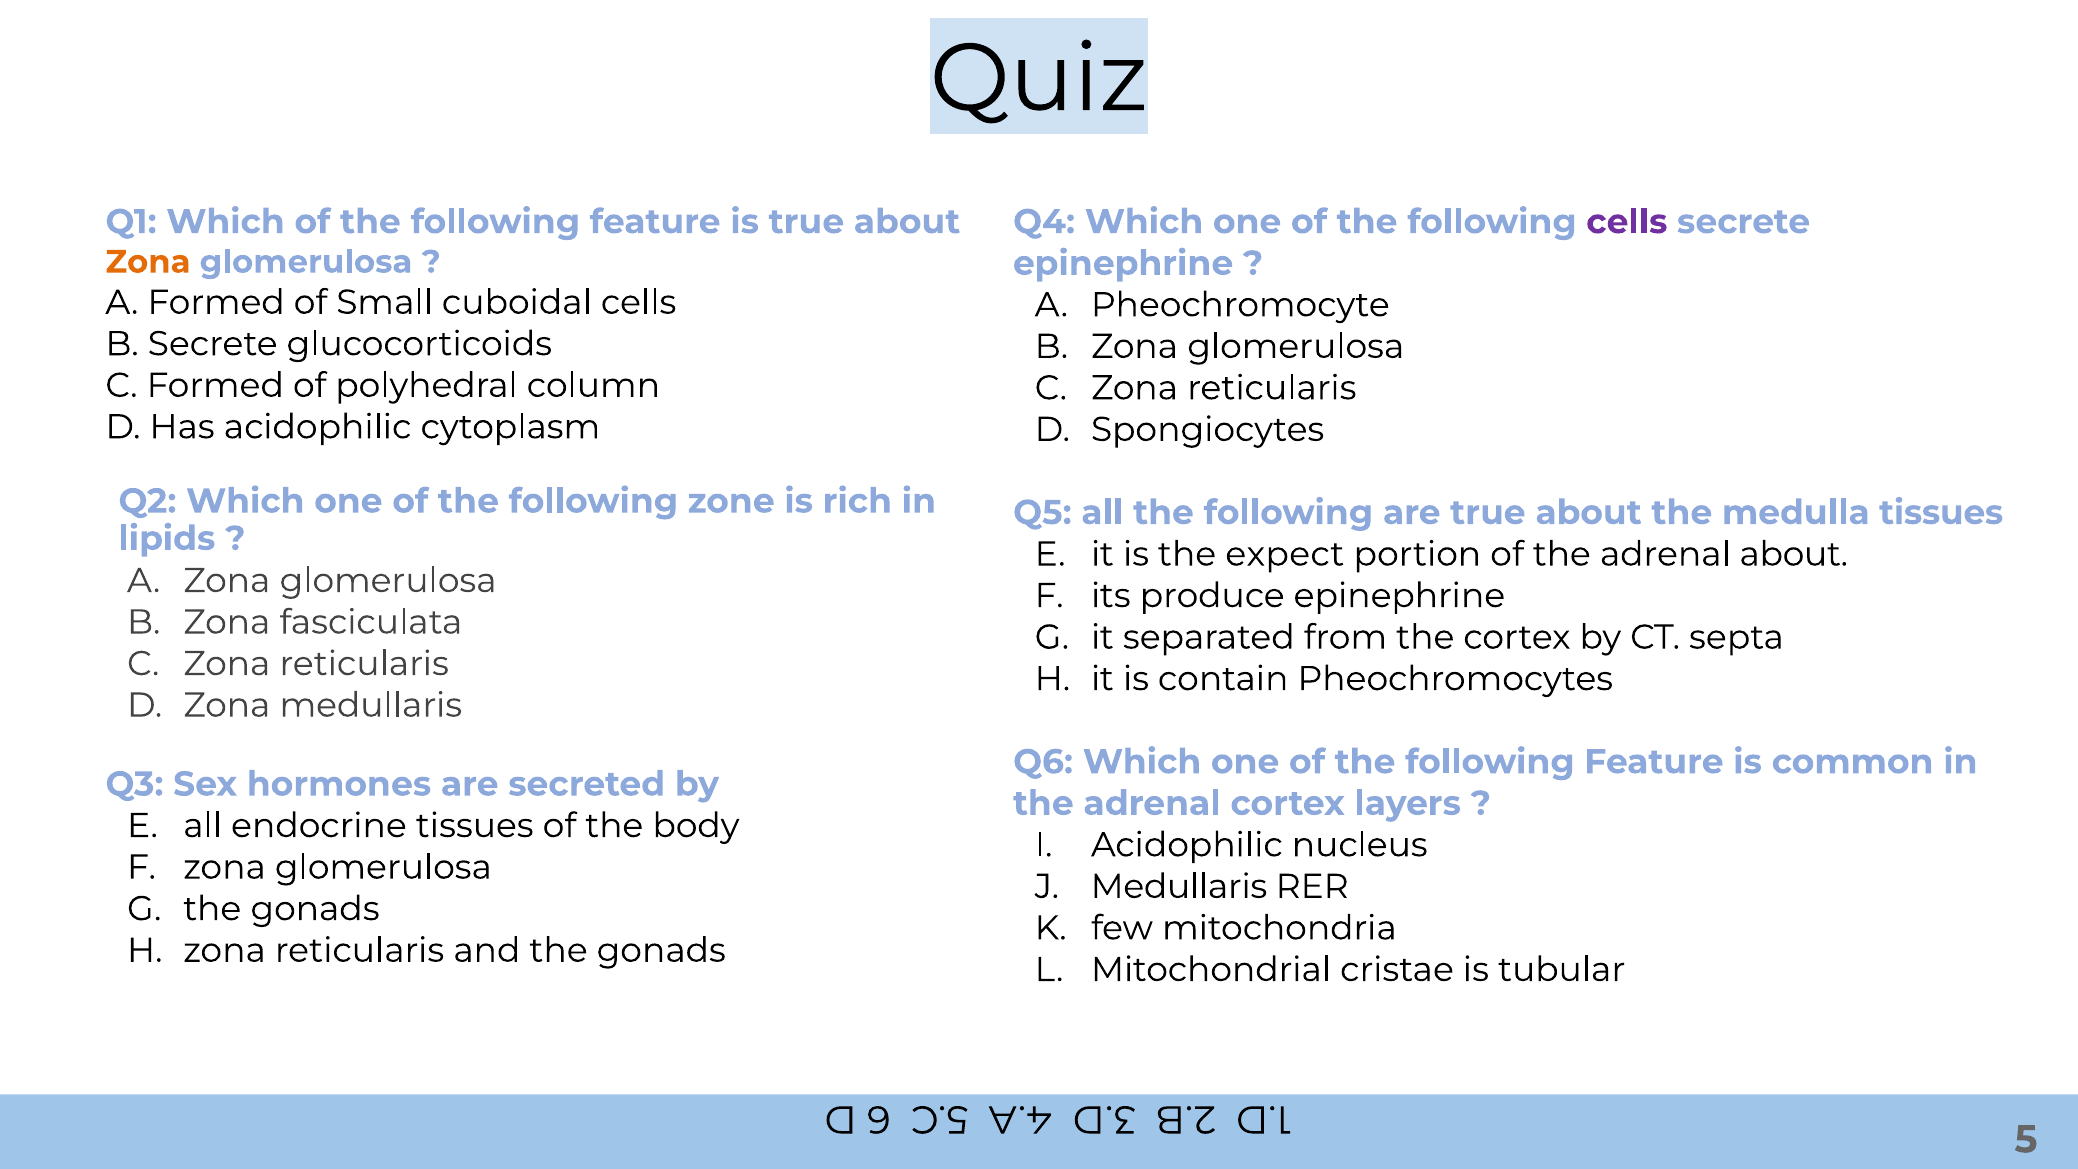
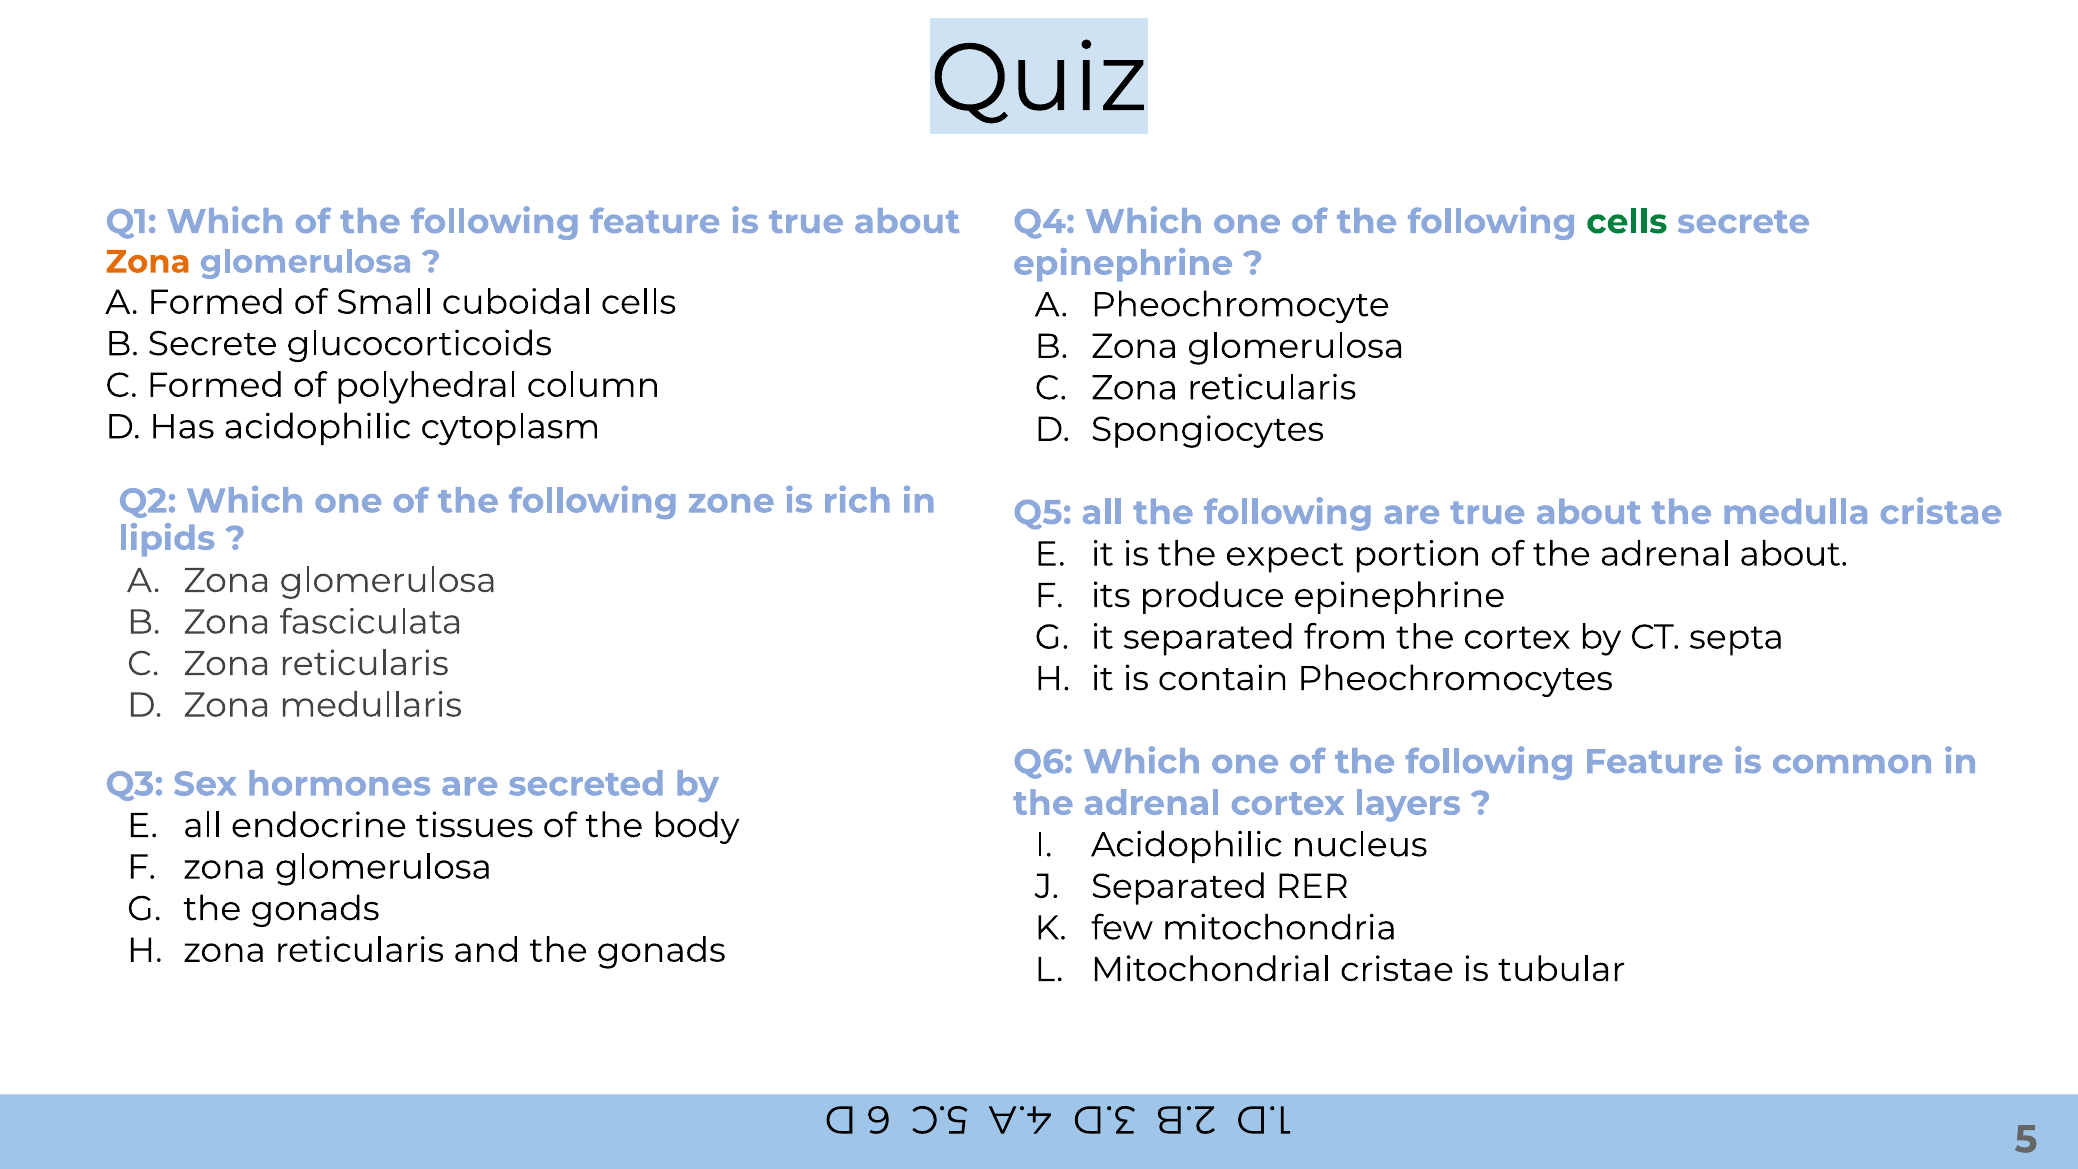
cells colour: purple -> green (1627, 222)
medulla tissues: tissues -> cristae (1941, 513)
Medullaris: Medullaris -> Separated (1179, 886)
